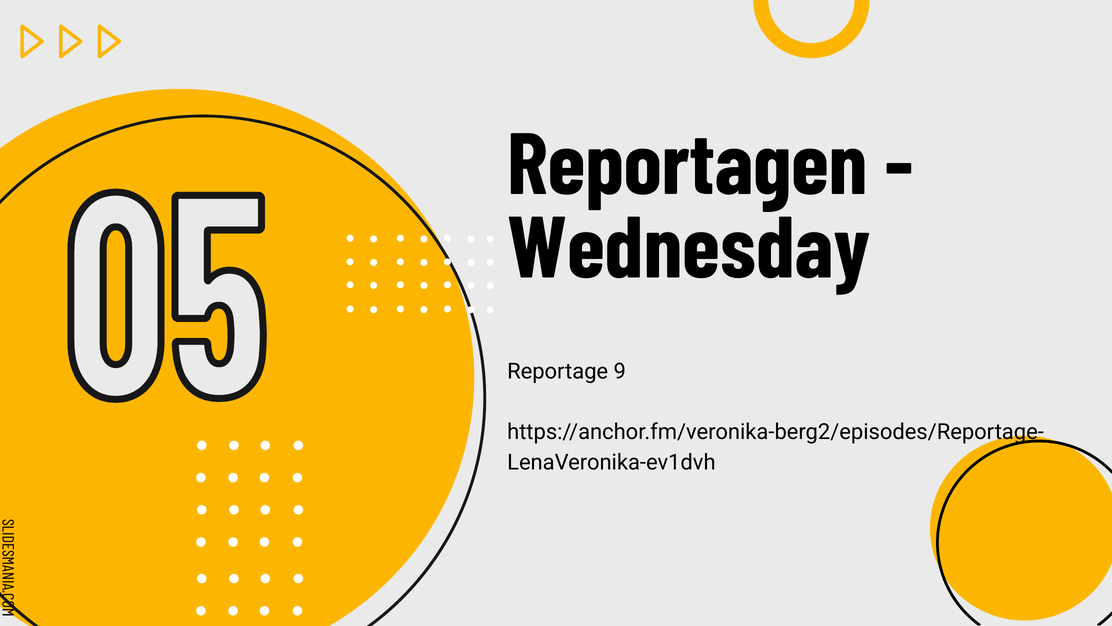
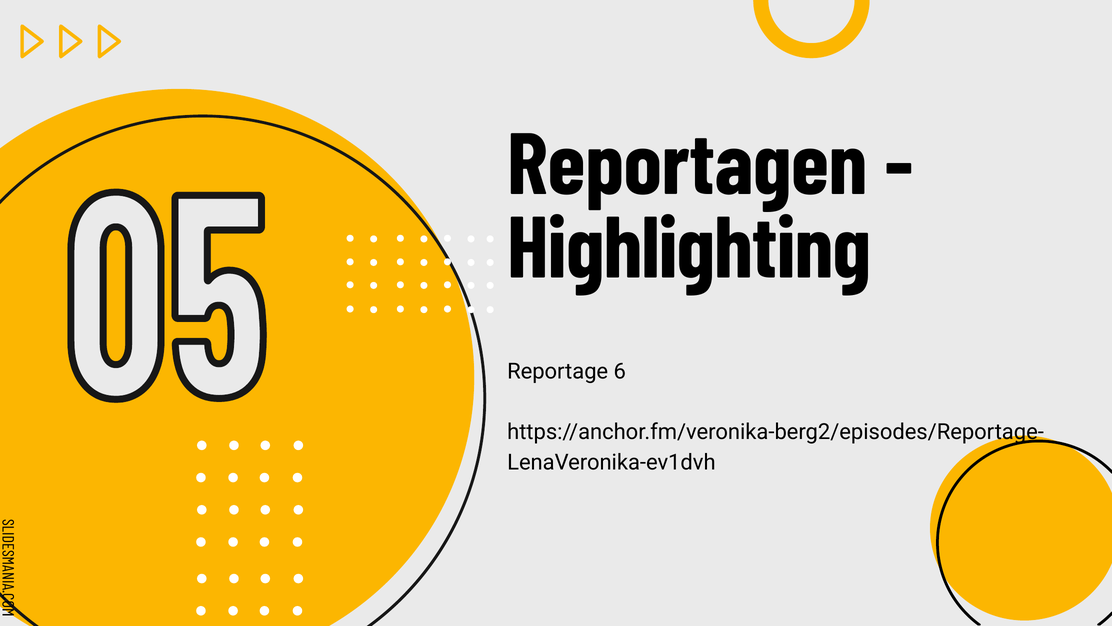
Wednesday: Wednesday -> Highlighting (689, 249)
9: 9 -> 6 (620, 371)
